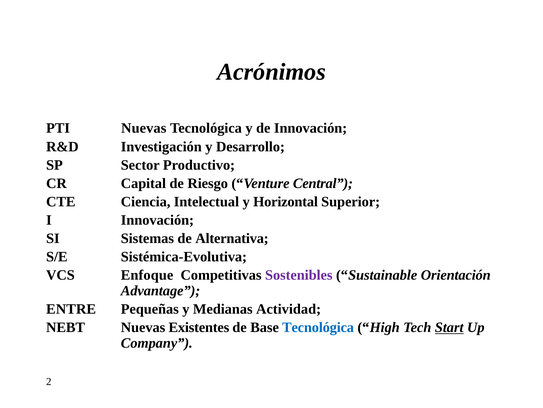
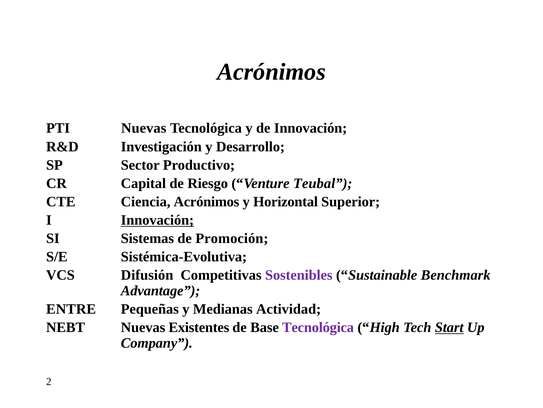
Central: Central -> Teubal (323, 183)
Ciencia Intelectual: Intelectual -> Acrónimos (206, 201)
Innovación underline: none -> present (157, 220)
Alternativa: Alternativa -> Promoción (232, 238)
Enfoque: Enfoque -> Difusión (147, 275)
Orientación: Orientación -> Benchmark (456, 275)
Tecnológica colour: blue -> purple (318, 327)
